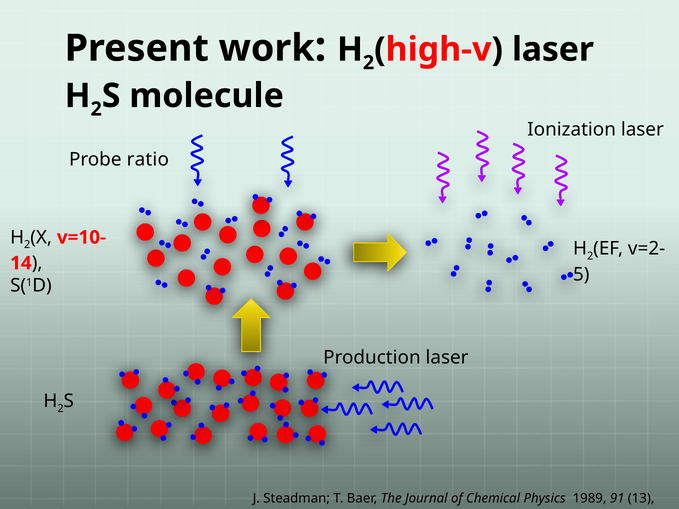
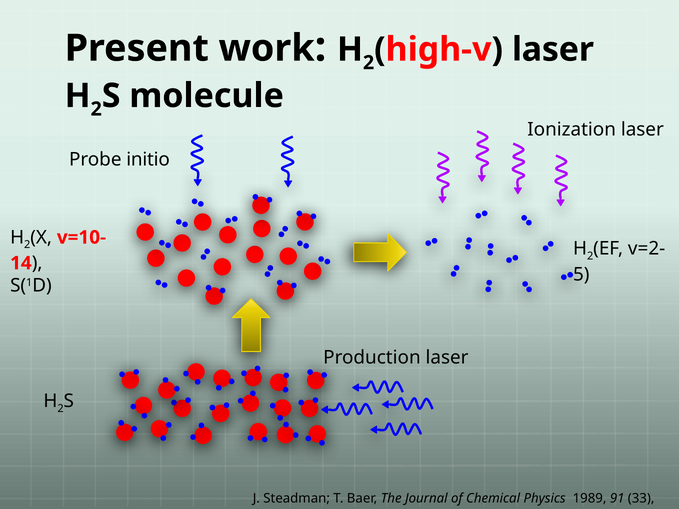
ratio: ratio -> initio (148, 160)
13: 13 -> 33 (641, 499)
